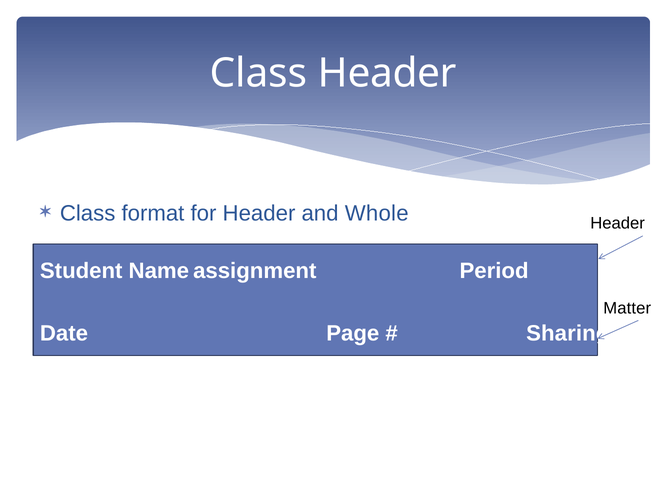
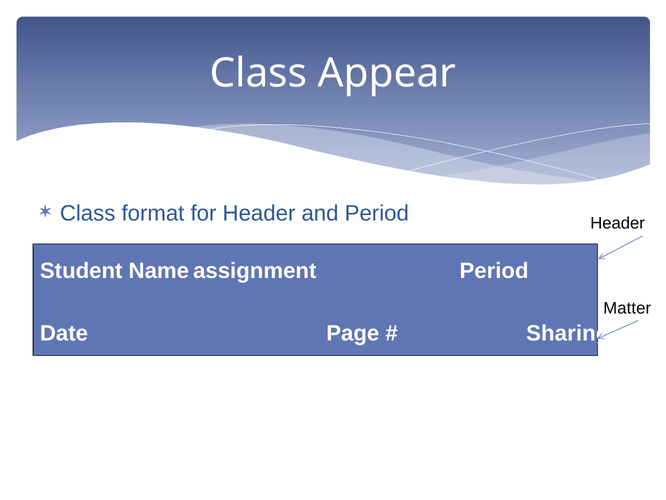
Class Header: Header -> Appear (387, 73)
and Whole: Whole -> Period (377, 213)
